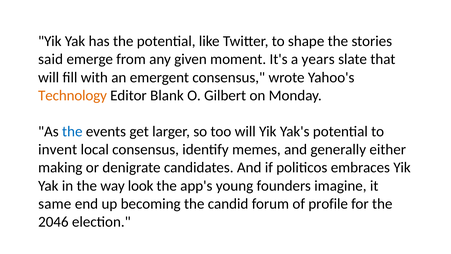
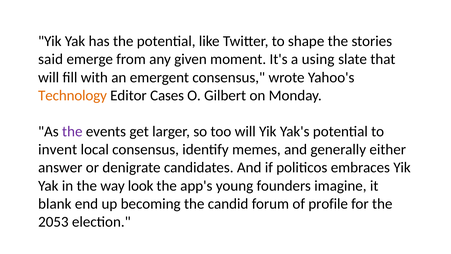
years: years -> using (318, 59)
Blank: Blank -> Cases (167, 95)
the colour: blue -> purple (72, 131)
making: making -> answer (60, 167)
same: same -> blank (55, 204)
2046: 2046 -> 2053 (53, 222)
